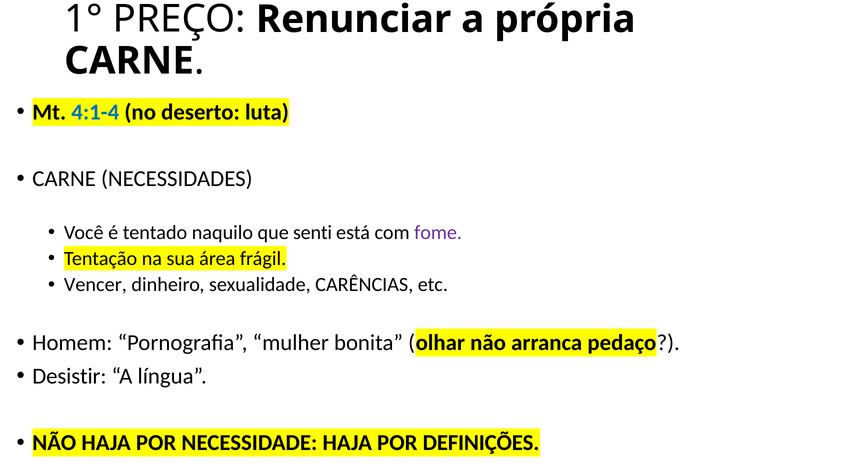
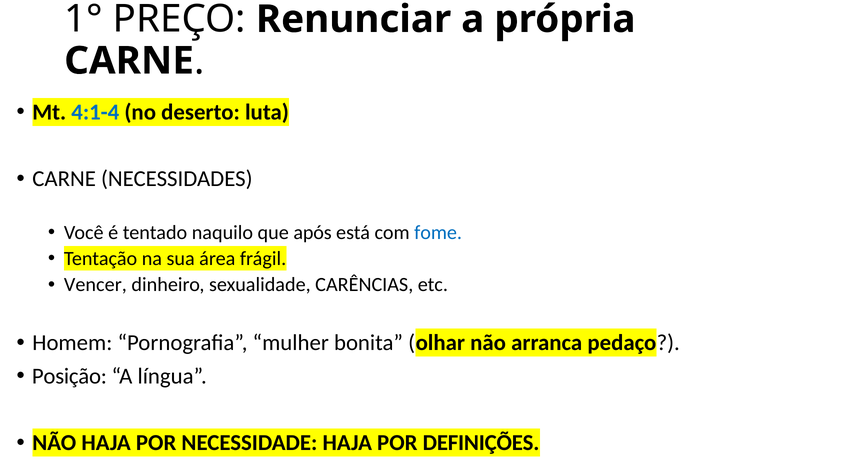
senti: senti -> após (313, 233)
fome colour: purple -> blue (438, 233)
Desistir: Desistir -> Posição (69, 377)
